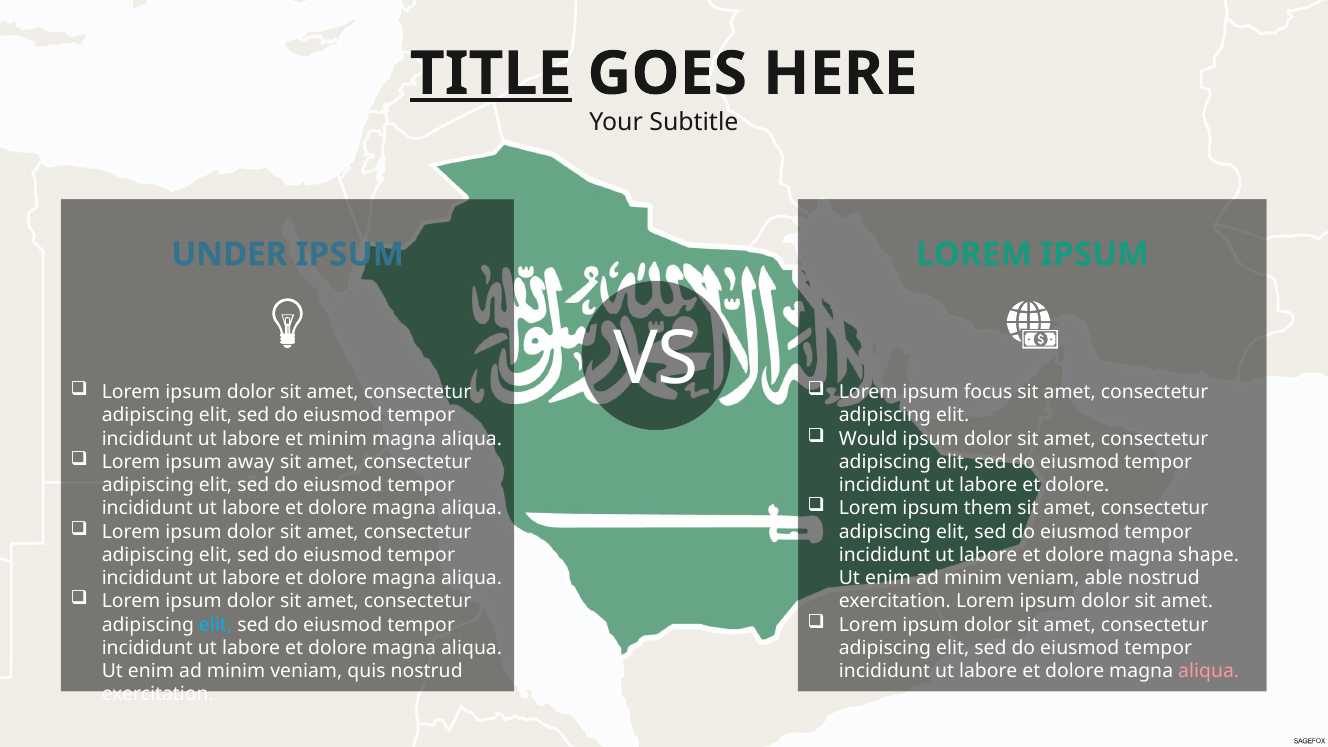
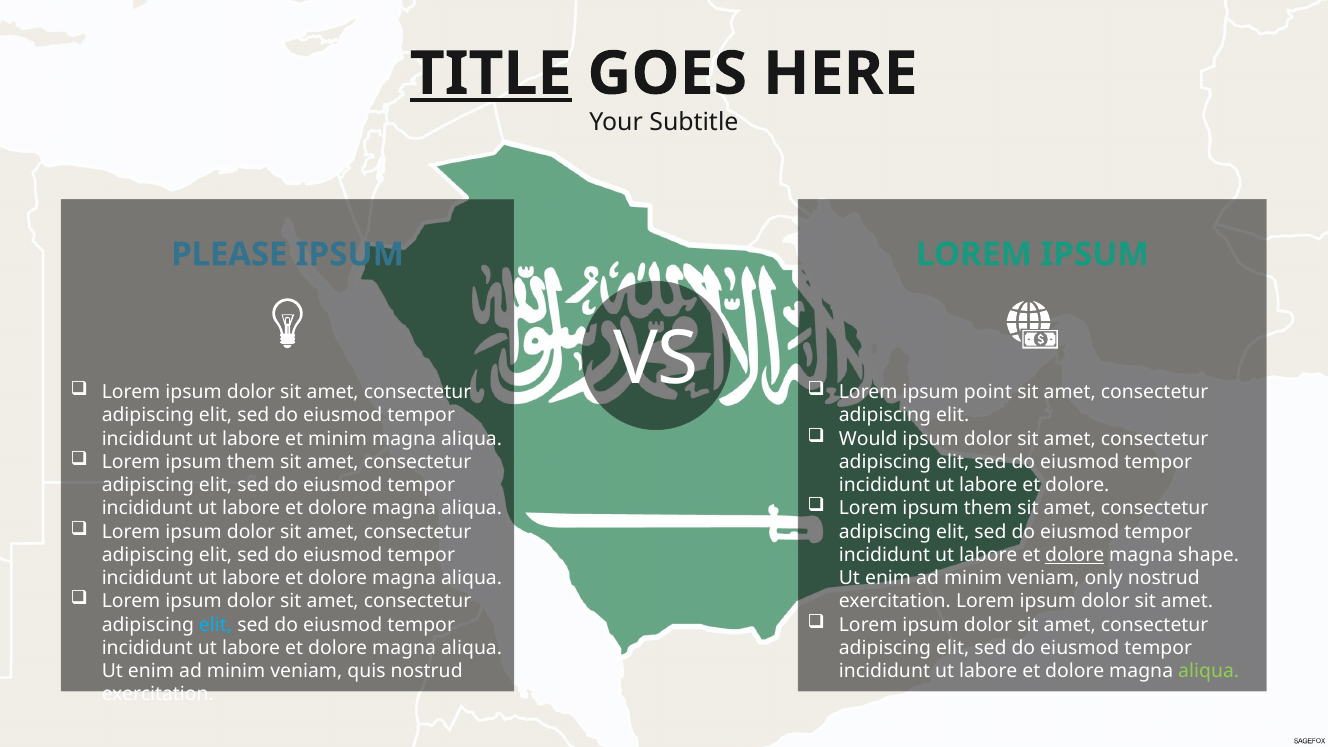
UNDER: UNDER -> PLEASE (229, 254)
focus: focus -> point (988, 392)
away: away -> them (251, 462)
dolore underline: none -> present (1075, 555)
able: able -> only (1104, 578)
aliqua colour: pink -> light green (1209, 671)
